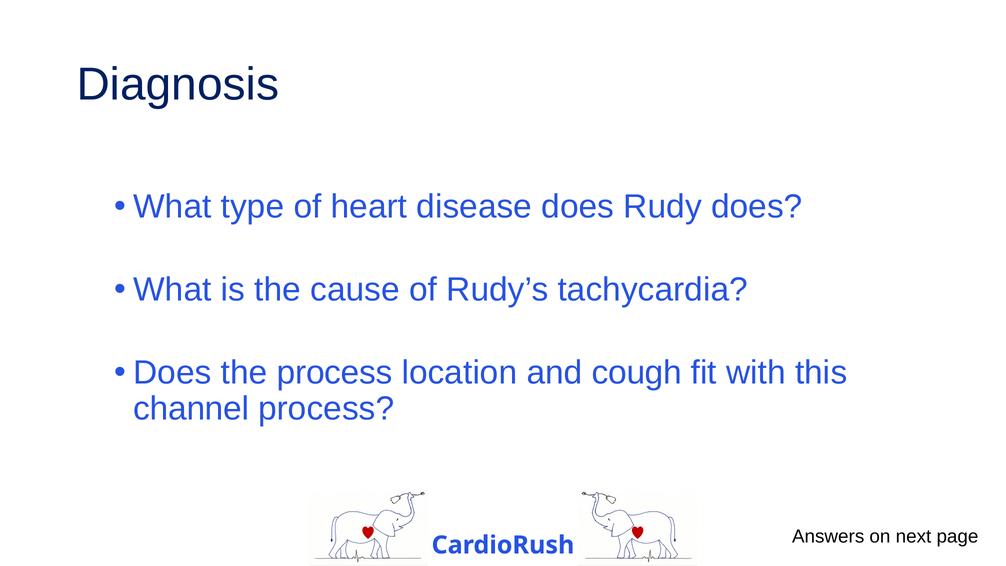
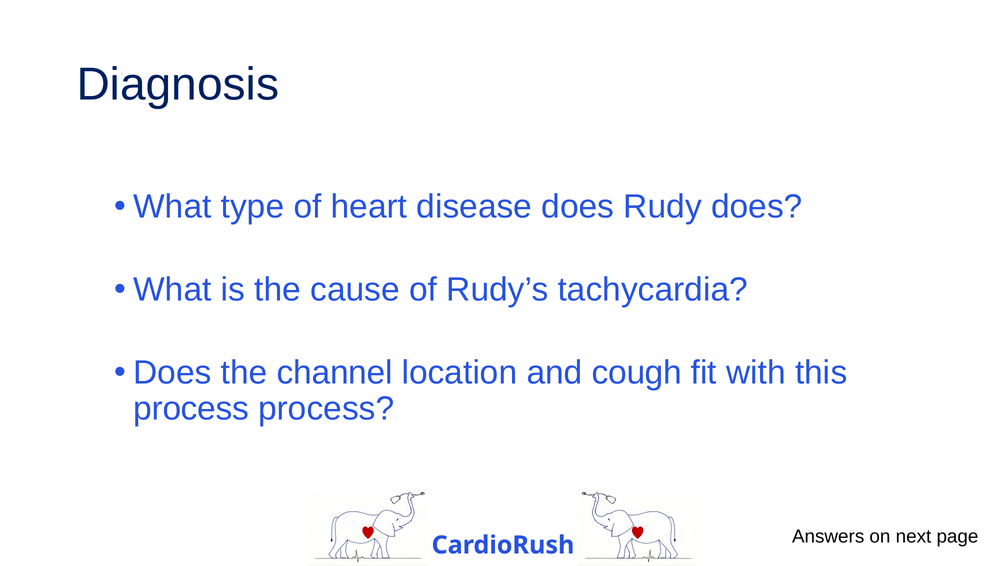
the process: process -> channel (335, 373)
channel: channel -> process (191, 409)
